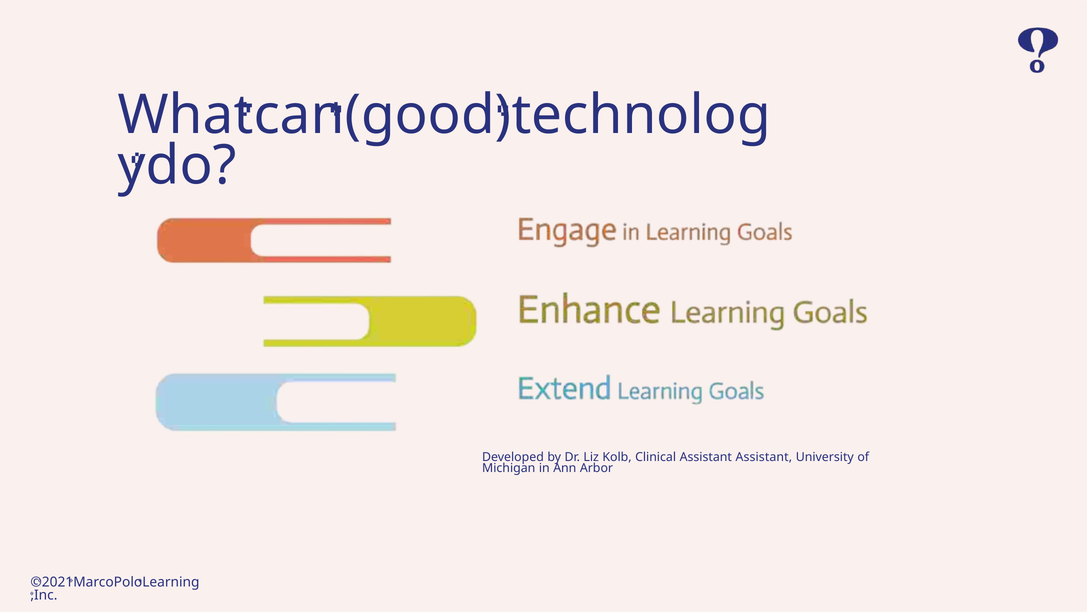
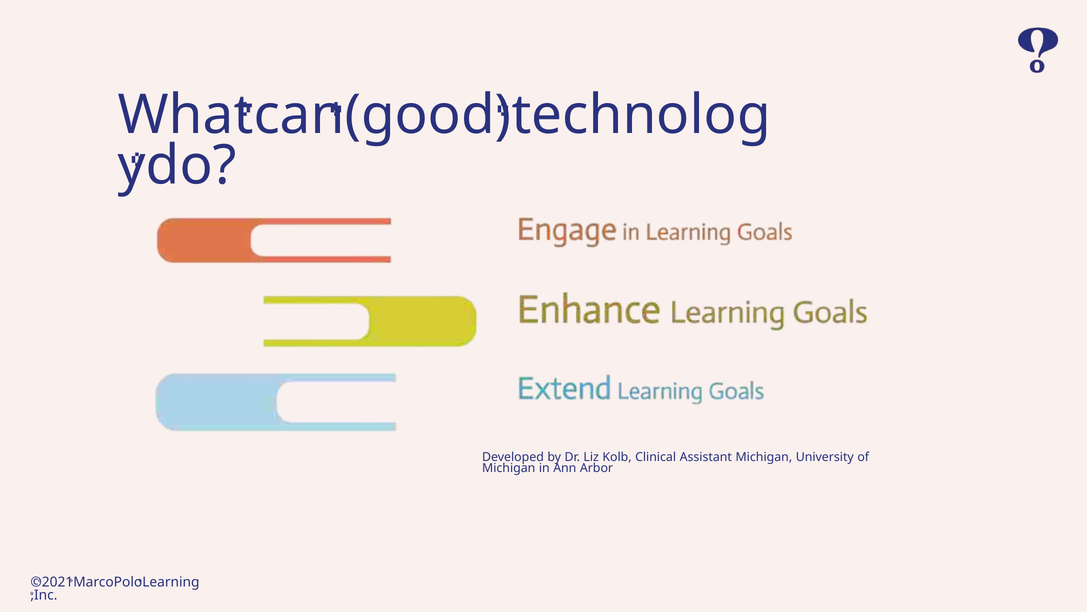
Assistant Assistant: Assistant -> Michigan (764, 457)
